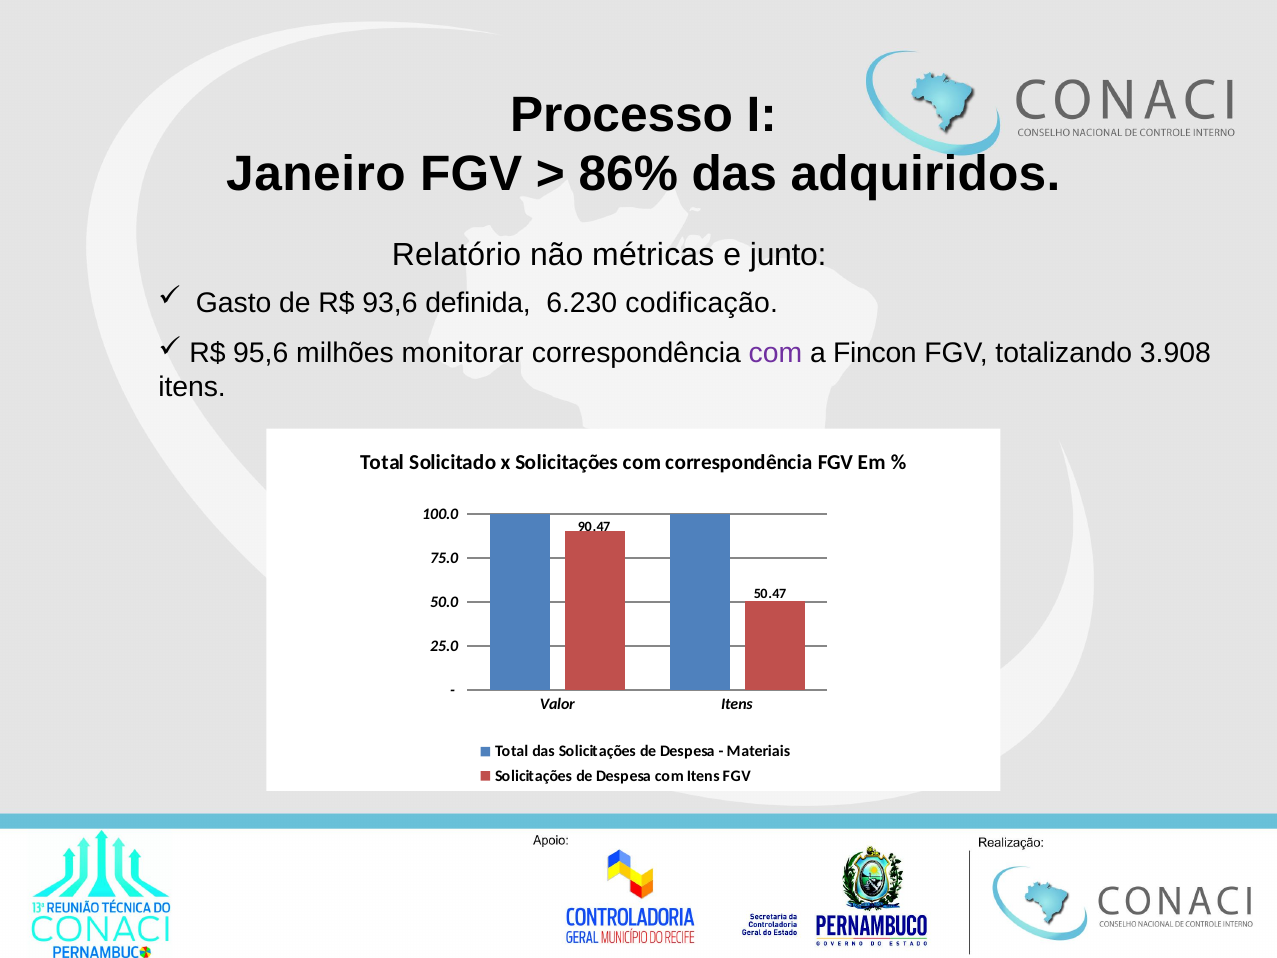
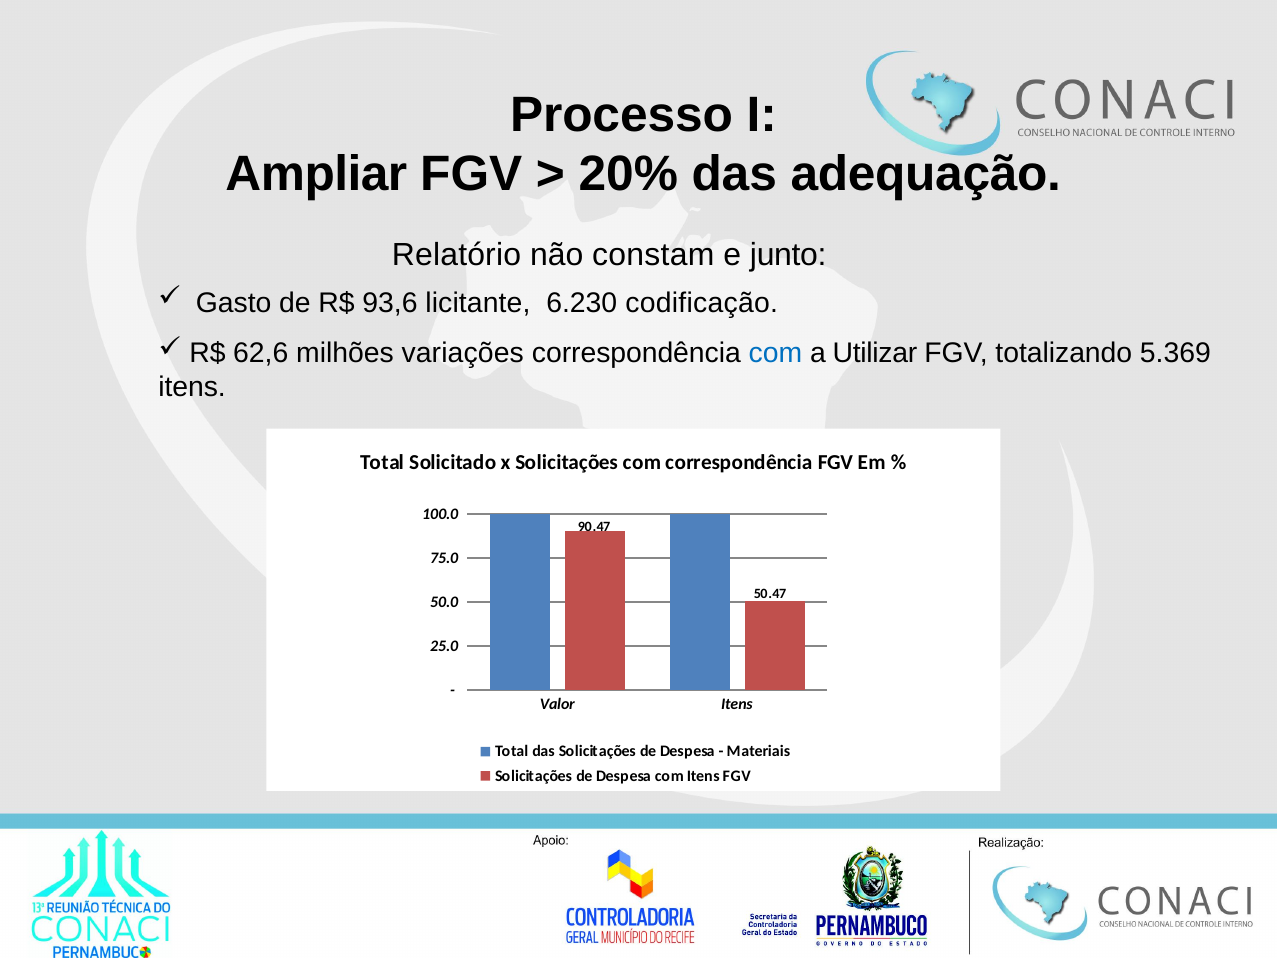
Janeiro: Janeiro -> Ampliar (316, 174)
86%: 86% -> 20% (628, 174)
adquiridos: adquiridos -> adequação (926, 174)
métricas: métricas -> constam (653, 255)
definida: definida -> licitante (478, 303)
95,6: 95,6 -> 62,6 (261, 353)
monitorar: monitorar -> variações (463, 353)
com colour: purple -> blue (775, 353)
Fincon: Fincon -> Utilizar (875, 353)
3.908: 3.908 -> 5.369 (1175, 353)
